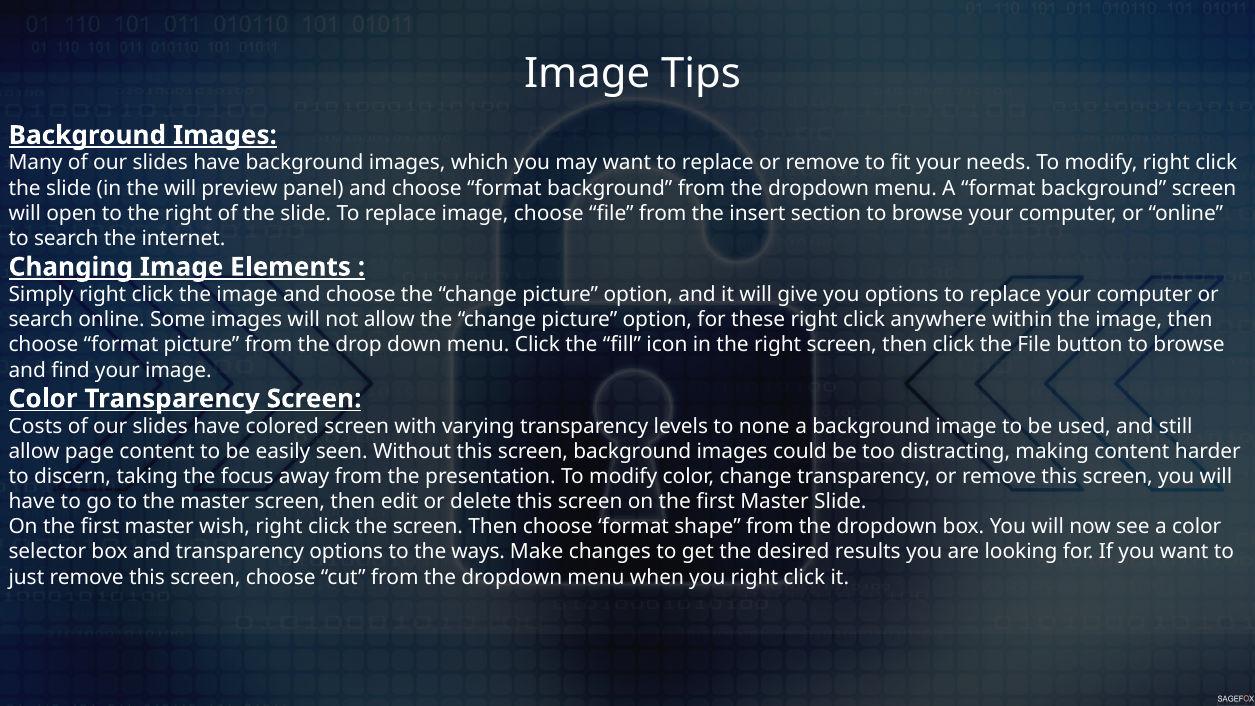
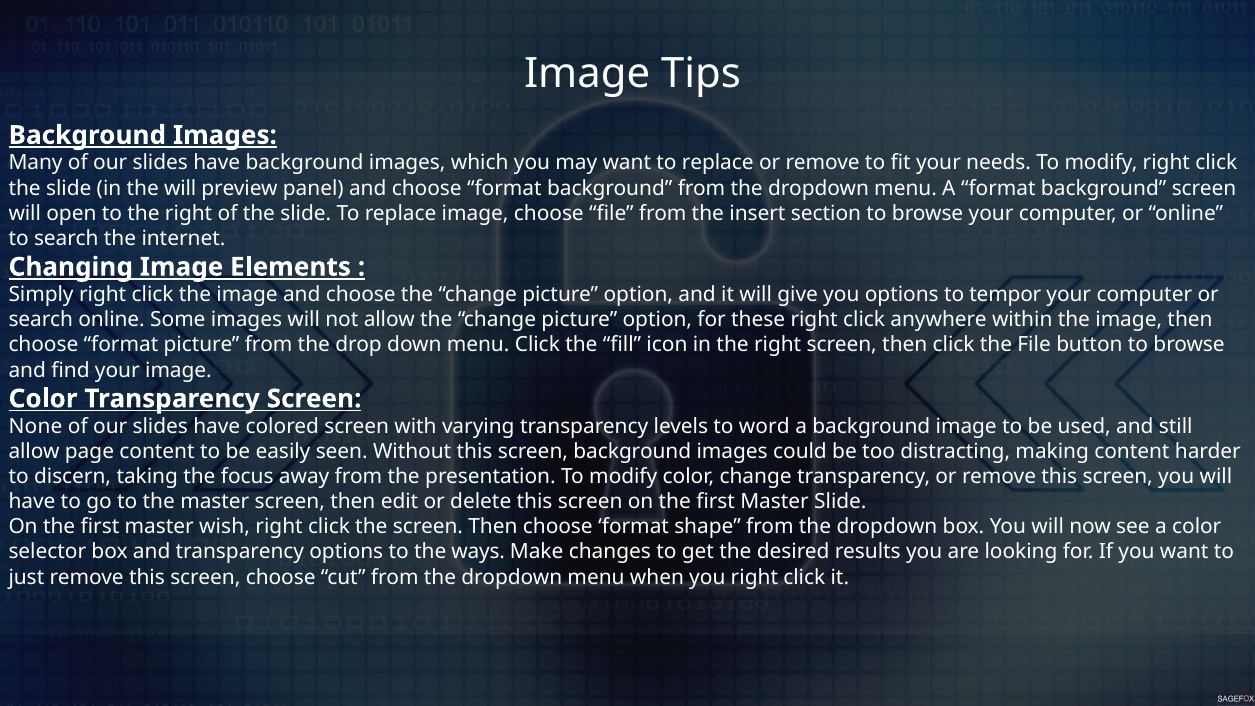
options to replace: replace -> tempor (1005, 295)
Costs: Costs -> None (35, 427)
none: none -> word (764, 427)
